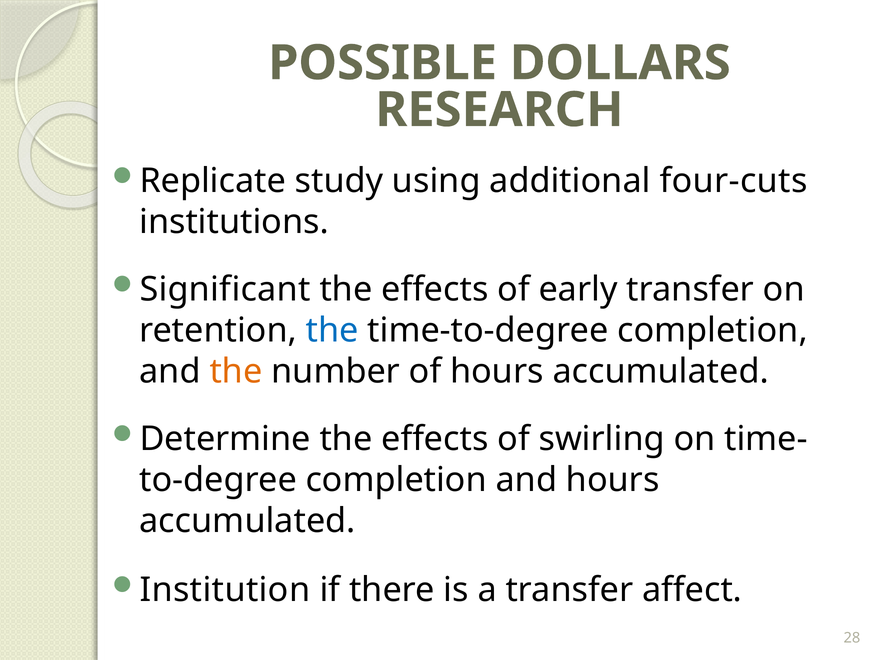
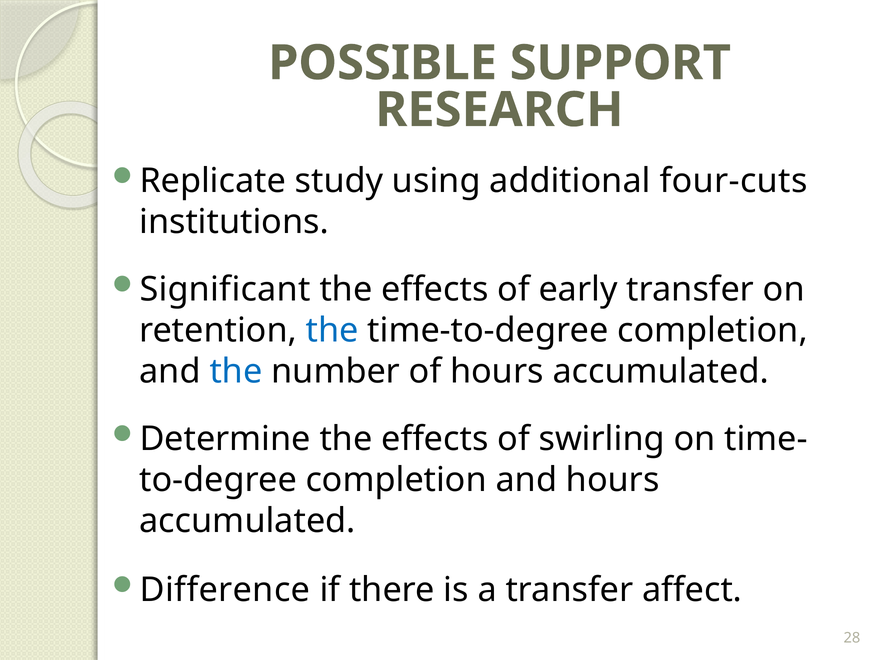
DOLLARS: DOLLARS -> SUPPORT (620, 63)
the colour: orange -> blue (236, 372)
Institution: Institution -> Difference (225, 591)
